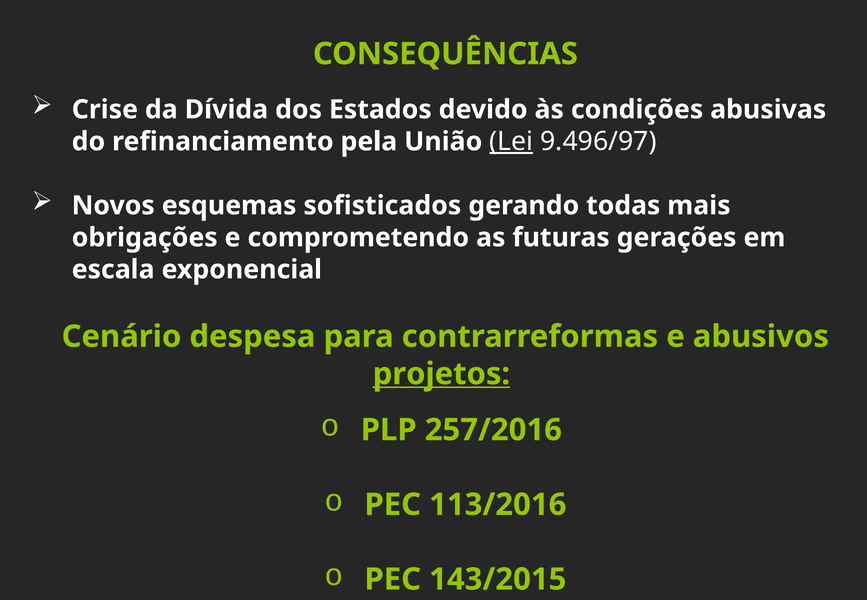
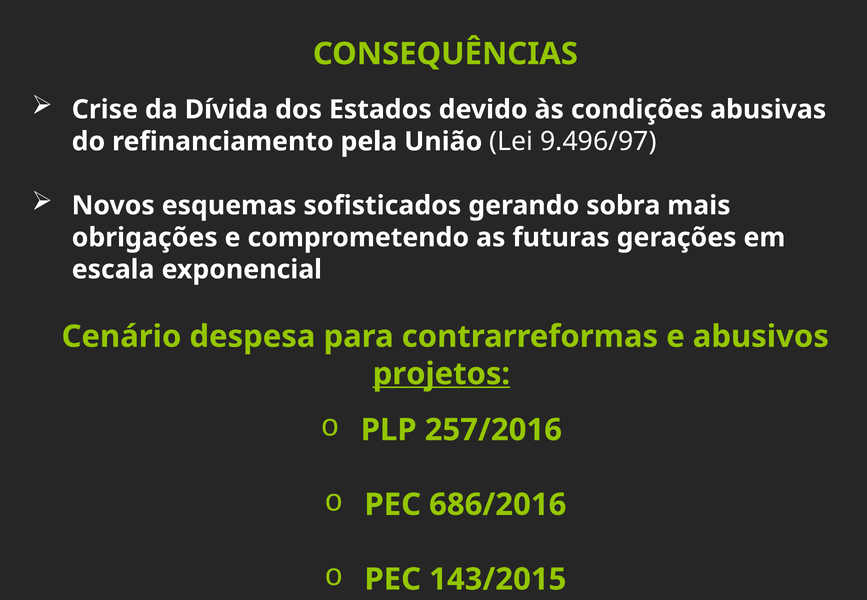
Lei underline: present -> none (511, 142)
todas: todas -> sobra (623, 206)
113/2016: 113/2016 -> 686/2016 (498, 505)
